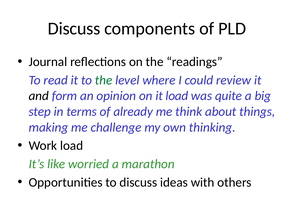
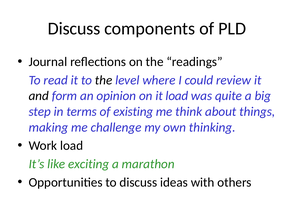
the colour: green -> black (104, 80)
already: already -> existing (133, 111)
worried: worried -> exciting (89, 164)
